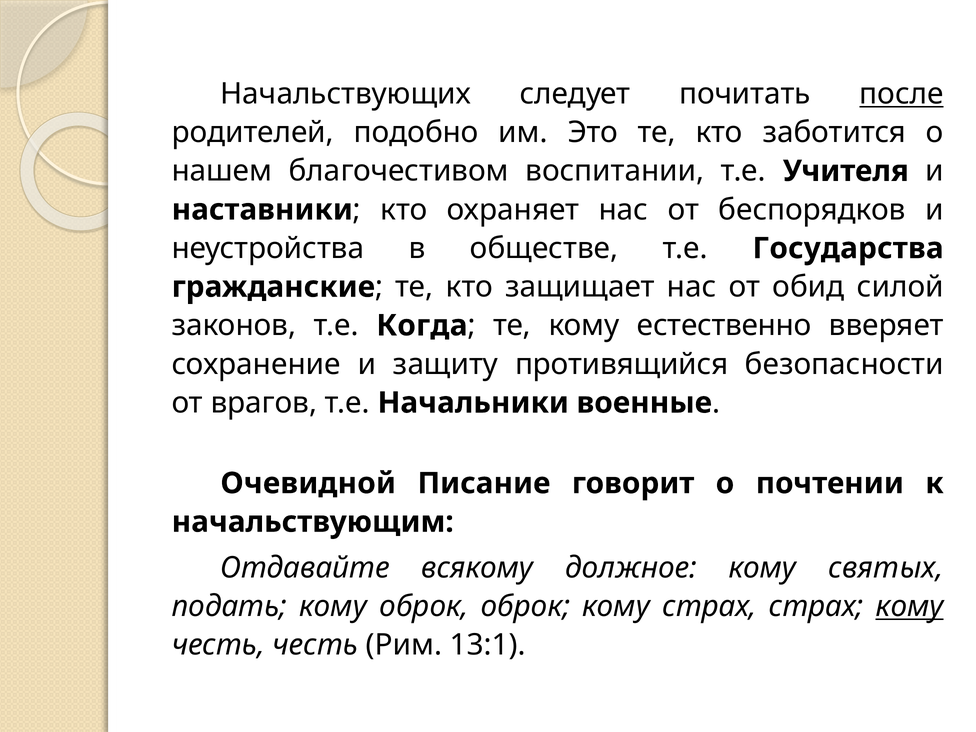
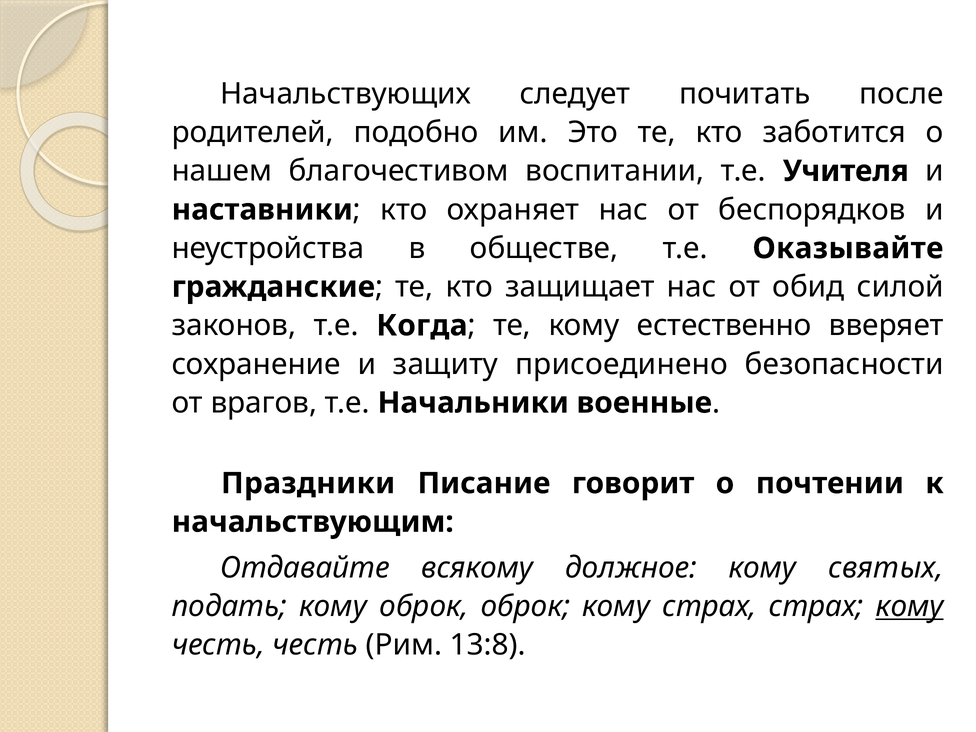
после underline: present -> none (902, 94)
Государства: Государства -> Оказывайте (848, 248)
противящийся: противящийся -> присоединено (622, 364)
Очевидной: Очевидной -> Праздники (308, 483)
13:1: 13:1 -> 13:8 (488, 645)
